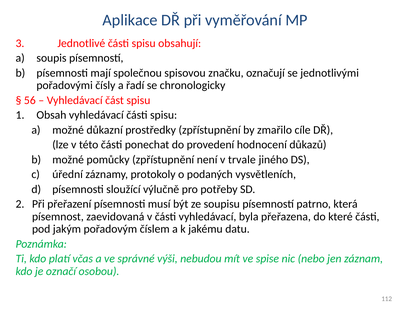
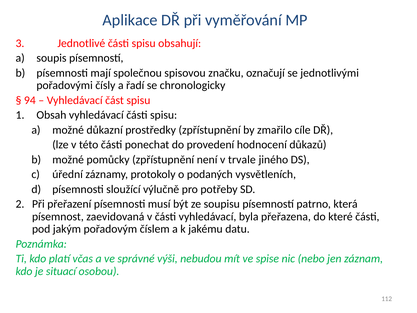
56: 56 -> 94 (30, 100)
označí: označí -> situací (61, 271)
